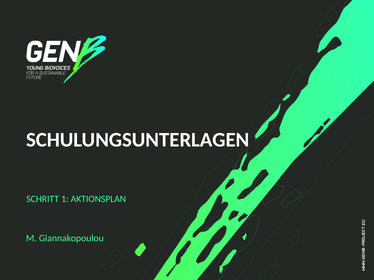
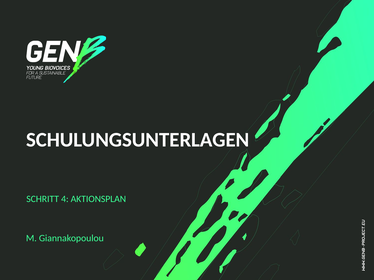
1: 1 -> 4 (65, 199)
